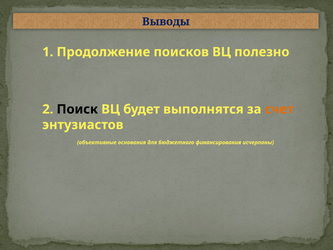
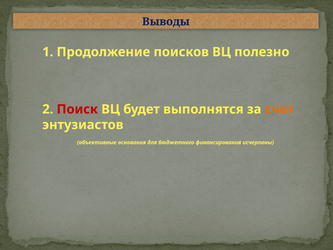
Поиск colour: black -> red (77, 109)
